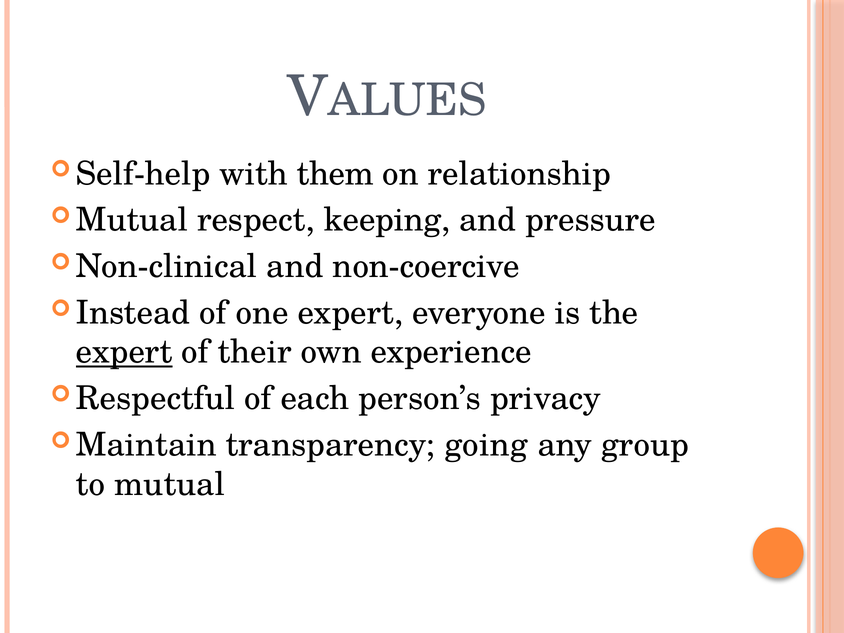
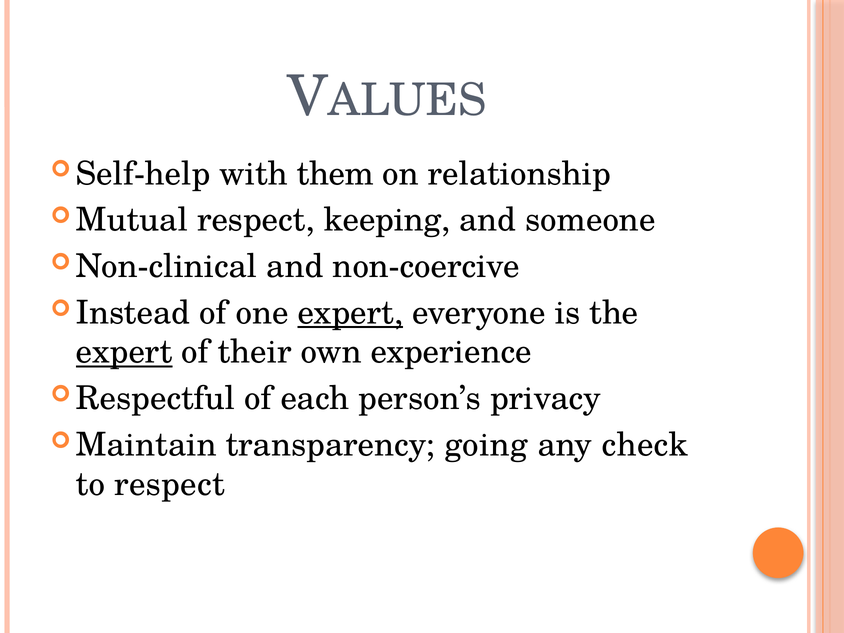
pressure: pressure -> someone (590, 220)
expert underline: none -> present (350, 313)
group: group -> check (645, 445)
to mutual: mutual -> respect (169, 484)
